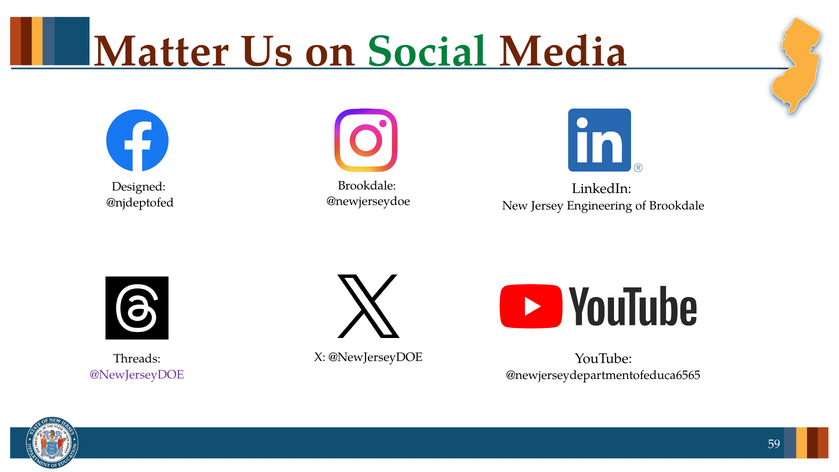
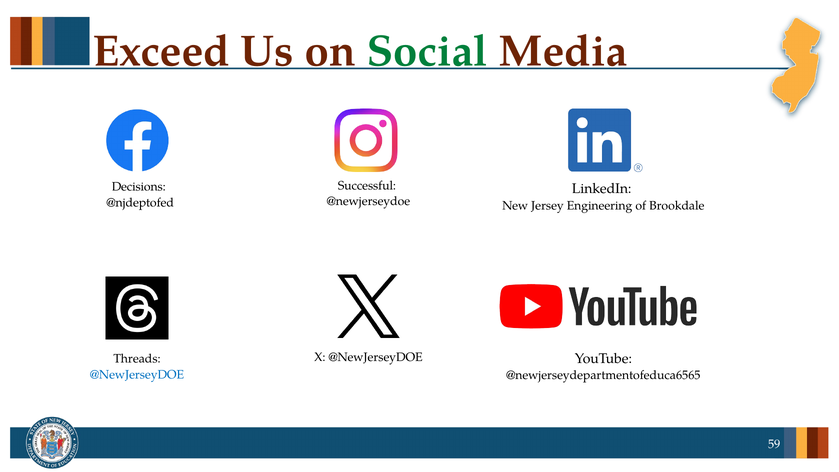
Matter: Matter -> Exceed (161, 52)
Brookdale: Brookdale -> Successful (367, 186)
Designed: Designed -> Decisions (139, 187)
@NewJerseyDOE colour: purple -> blue (137, 375)
